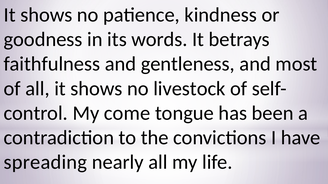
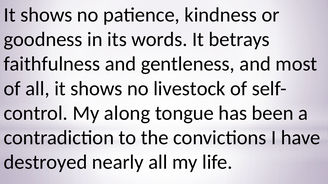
come: come -> along (127, 113)
spreading: spreading -> destroyed (45, 163)
